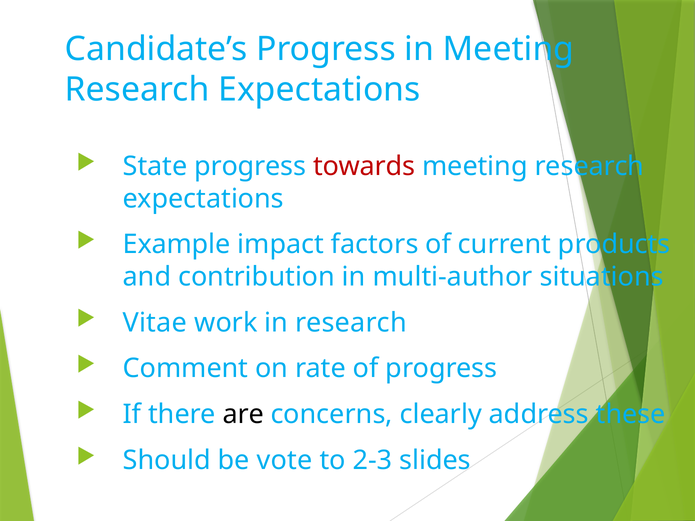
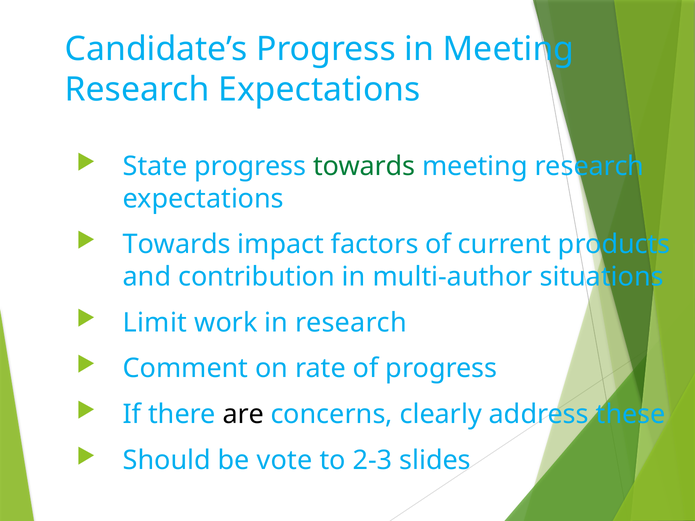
towards colour: red -> green (364, 166)
Example: Example -> Towards (177, 245)
Vitae: Vitae -> Limit (155, 323)
